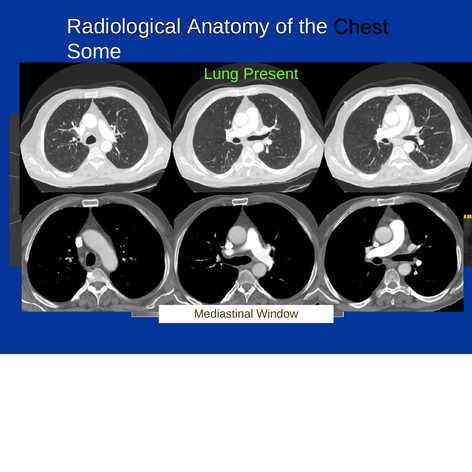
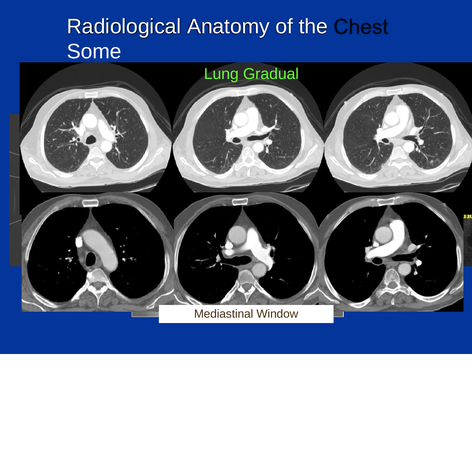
Present: Present -> Gradual (271, 74)
